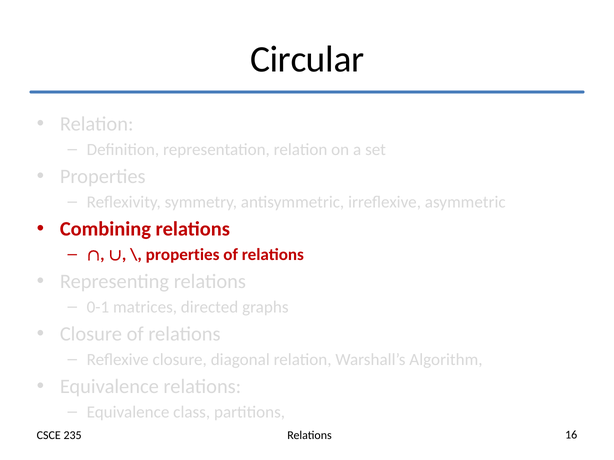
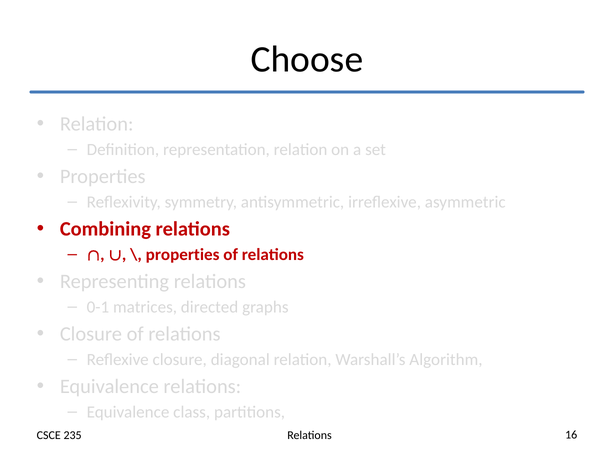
Circular: Circular -> Choose (307, 59)
